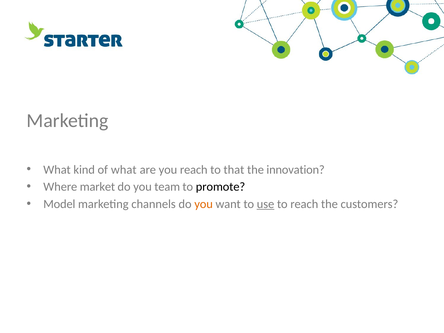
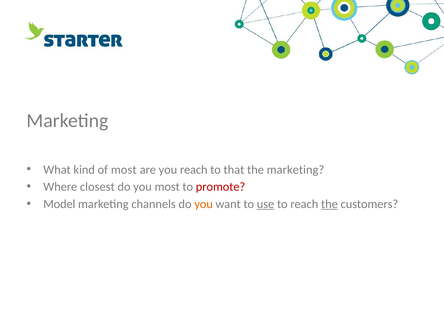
of what: what -> most (124, 170)
the innovation: innovation -> marketing (295, 170)
market: market -> closest (97, 187)
you team: team -> most (167, 187)
promote colour: black -> red (221, 187)
the underline: none -> present (329, 204)
